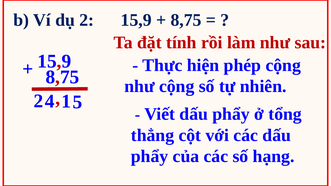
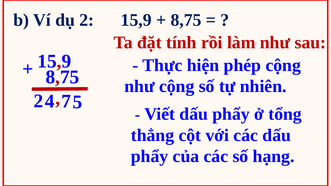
1: 1 -> 7 (66, 101)
